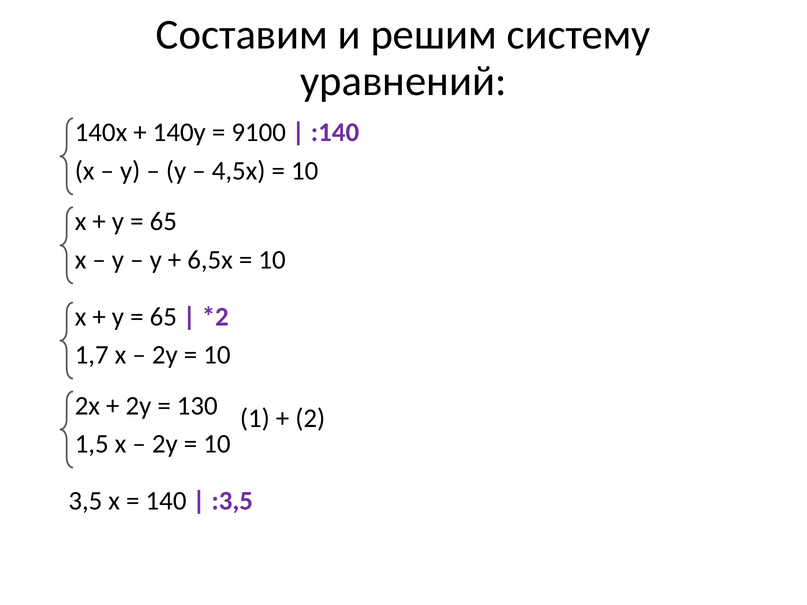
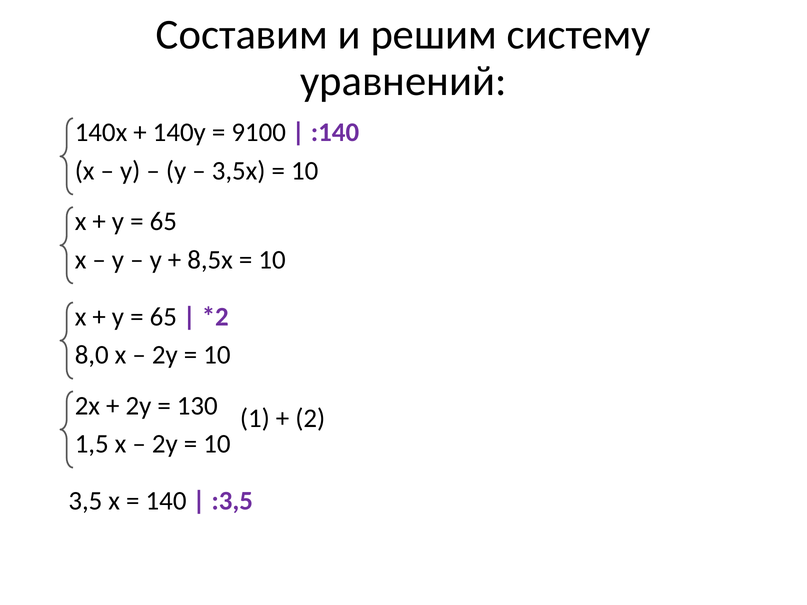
4,5х: 4,5х -> 3,5х (239, 171)
6,5х: 6,5х -> 8,5х (210, 260)
1,7: 1,7 -> 8,0 (92, 355)
